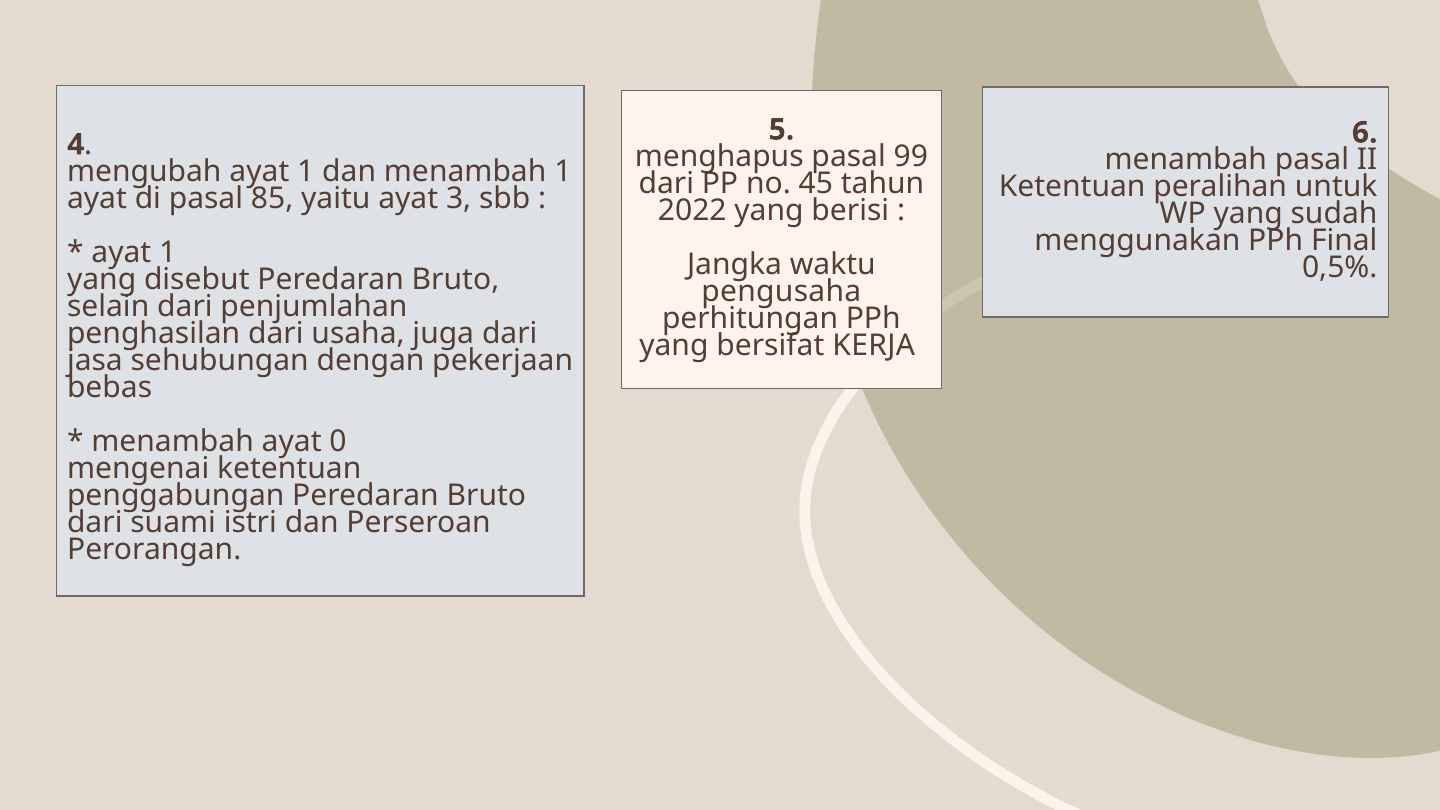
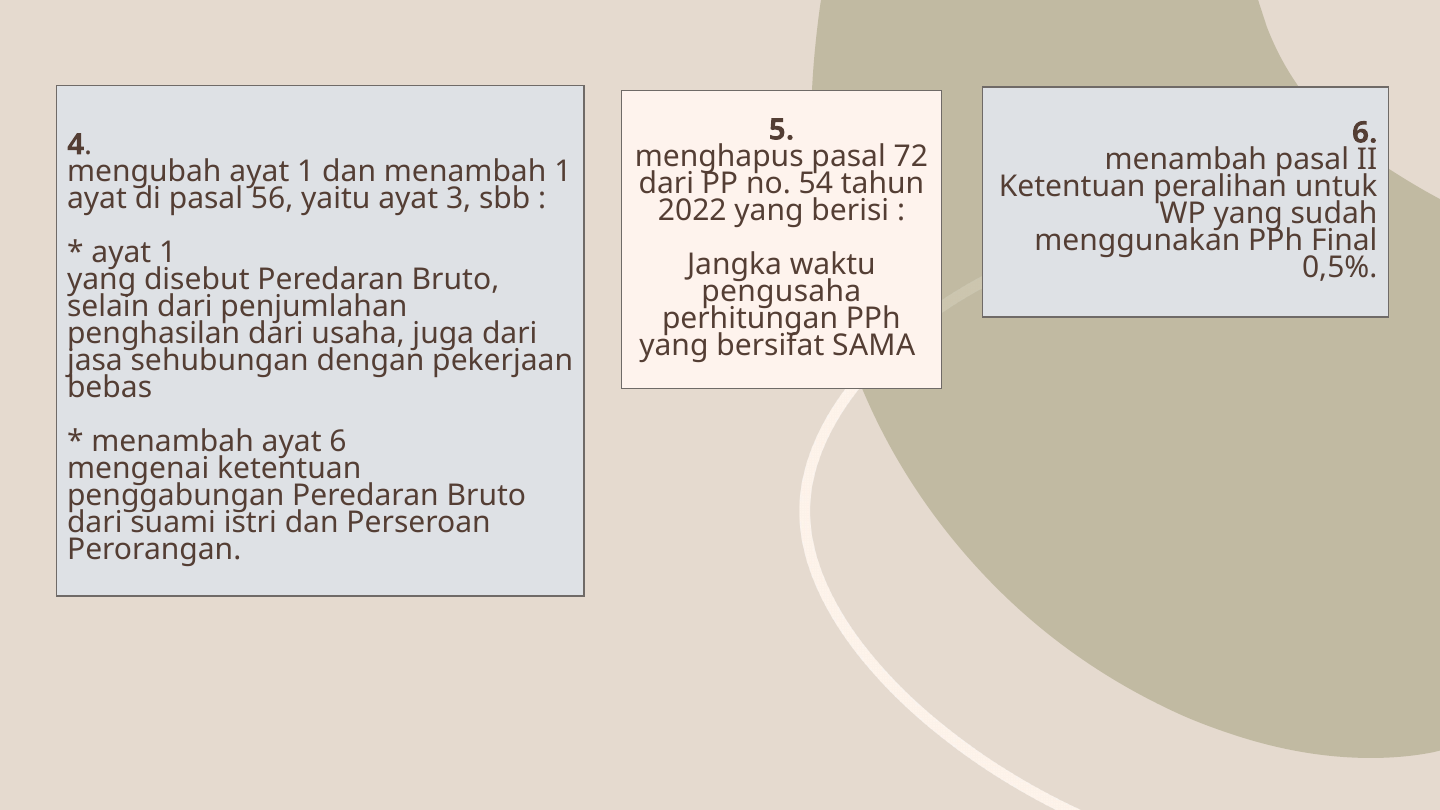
99: 99 -> 72 (911, 157)
45: 45 -> 54 (816, 184)
85: 85 -> 56 (272, 199)
KERJA: KERJA -> SAMA (874, 346)
ayat 0: 0 -> 6 (338, 442)
